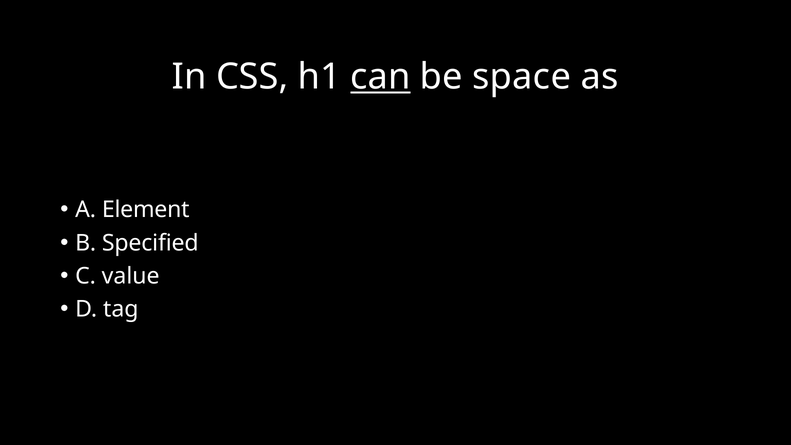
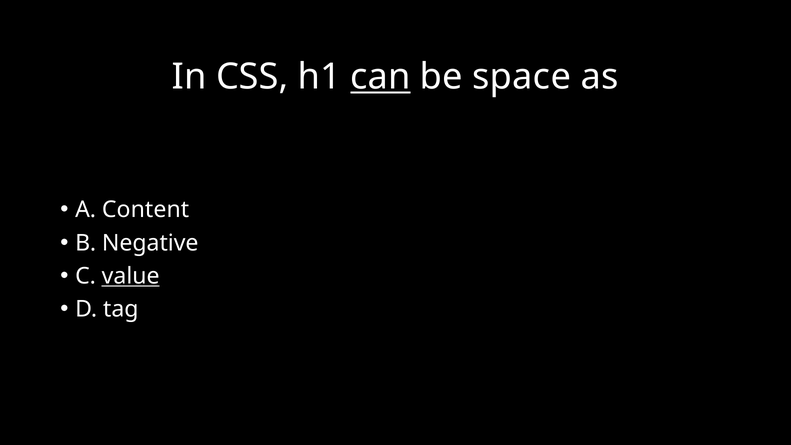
Element: Element -> Content (146, 210)
Specified: Specified -> Negative (150, 243)
value underline: none -> present (131, 276)
